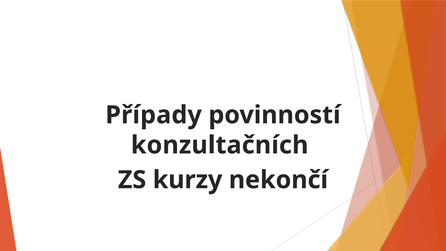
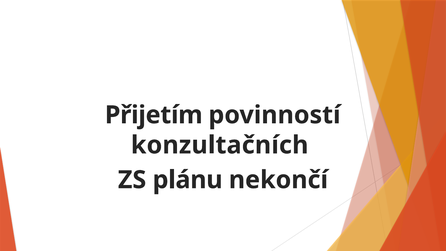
Případy: Případy -> Přijetím (154, 115)
kurzy: kurzy -> plánu (188, 180)
